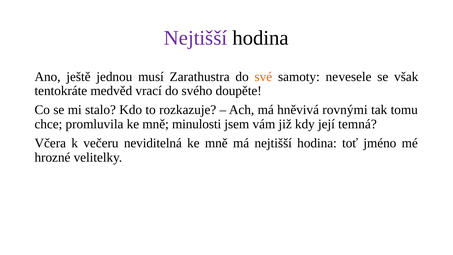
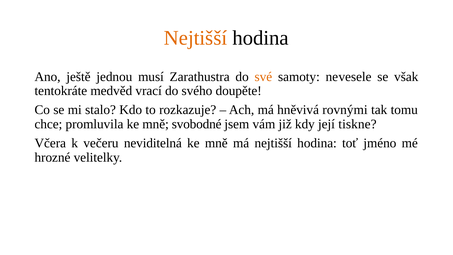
Nejtišší colour: purple -> orange (196, 38)
minulosti: minulosti -> svobodné (197, 124)
temná: temná -> tiskne (357, 124)
